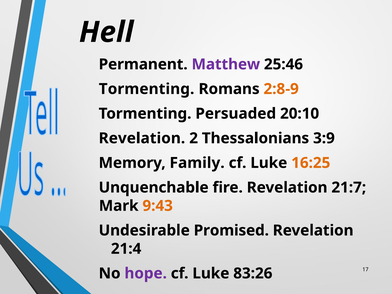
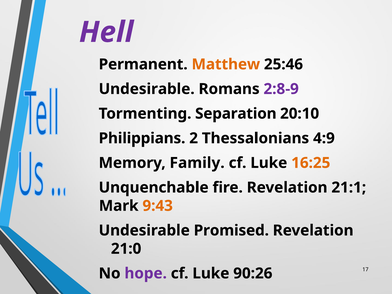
Hell colour: black -> purple (106, 32)
Matthew colour: purple -> orange (226, 64)
Tormenting: Tormenting -> Undesirable (147, 89)
2:8-9 colour: orange -> purple (281, 89)
Persuaded: Persuaded -> Separation (236, 114)
Revelation: Revelation -> Philippians (142, 138)
3:9: 3:9 -> 4:9 (324, 138)
21:7: 21:7 -> 21:1 (349, 187)
21:4: 21:4 -> 21:0 (126, 249)
83:26: 83:26 -> 90:26 (253, 273)
